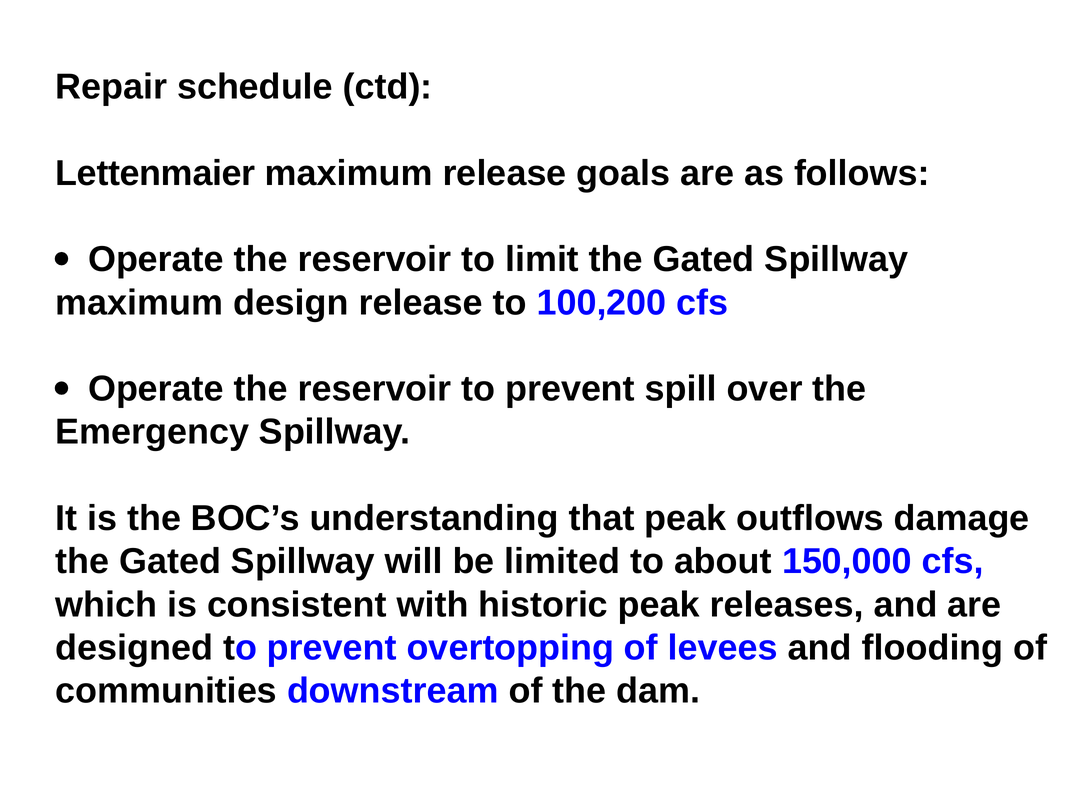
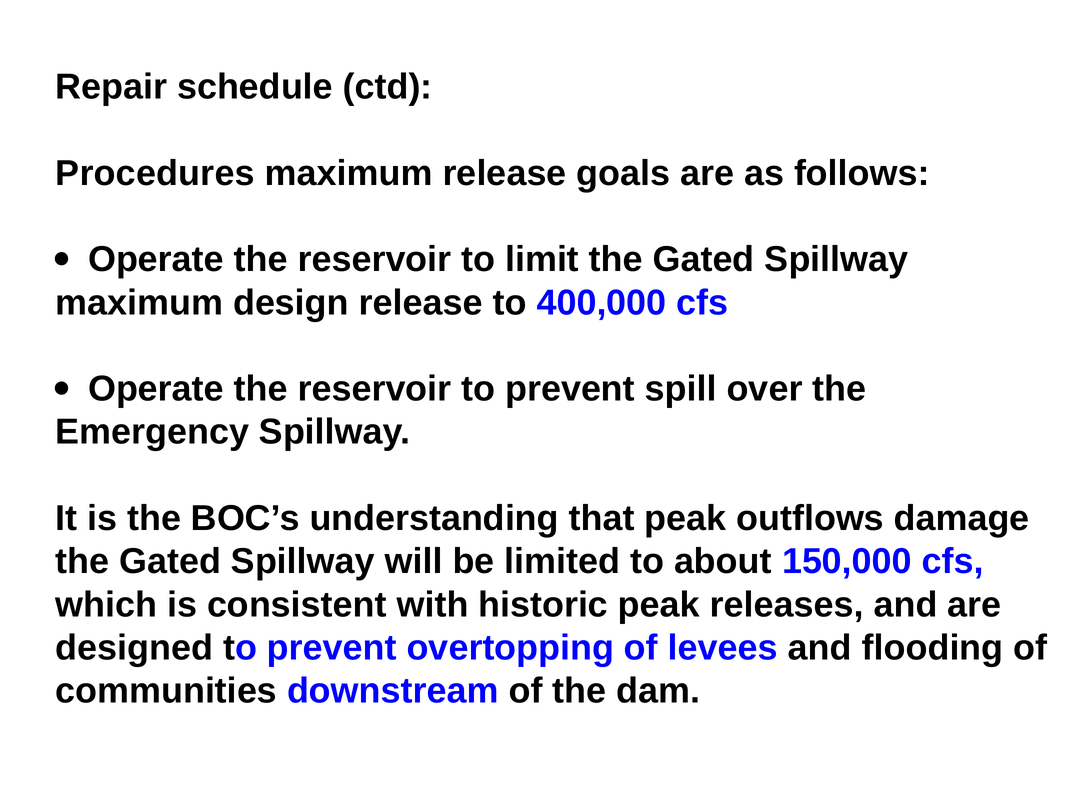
Lettenmaier: Lettenmaier -> Procedures (155, 173)
100,200: 100,200 -> 400,000 (602, 302)
